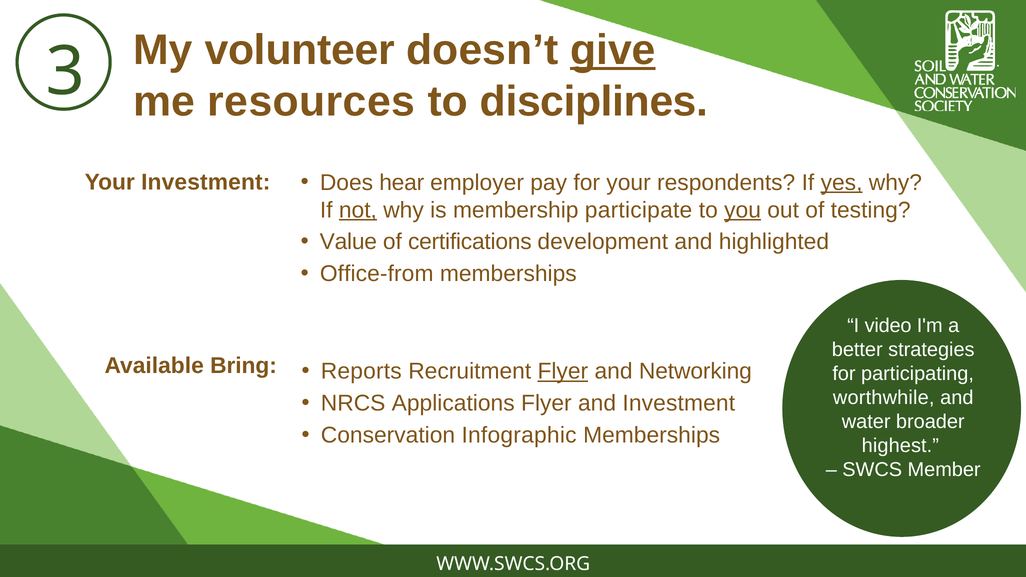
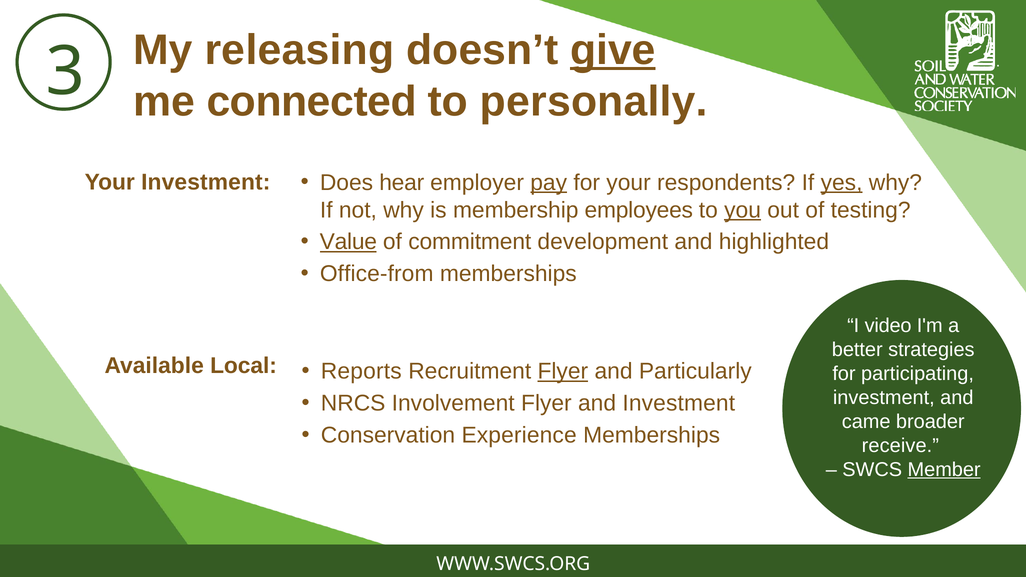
volunteer: volunteer -> releasing (299, 50)
resources: resources -> connected (312, 101)
disciplines: disciplines -> personally (594, 101)
pay underline: none -> present (549, 183)
not underline: present -> none (358, 210)
participate: participate -> employees (639, 210)
Value underline: none -> present (348, 242)
certifications: certifications -> commitment (470, 242)
Bring: Bring -> Local (244, 366)
Networking: Networking -> Particularly (695, 371)
worthwhile: worthwhile -> investment (884, 398)
Applications: Applications -> Involvement (453, 403)
water: water -> came (866, 422)
Infographic: Infographic -> Experience (519, 435)
highest: highest -> receive (900, 446)
Member underline: none -> present (944, 470)
